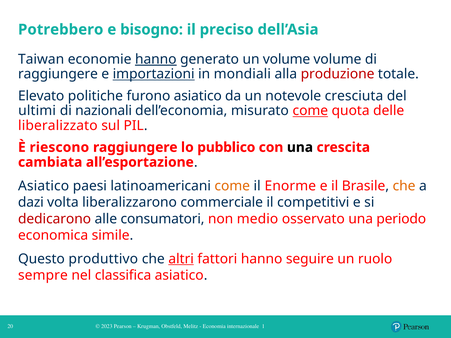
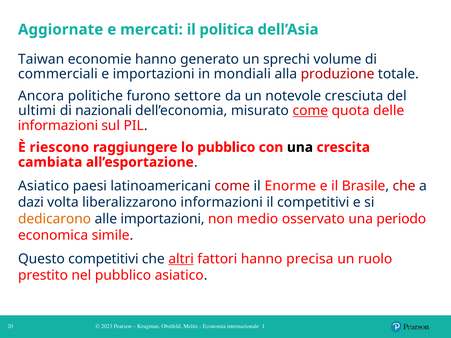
Potrebbero: Potrebbero -> Aggiornate (61, 30)
bisogno: bisogno -> mercati (151, 30)
preciso: preciso -> politica (227, 30)
hanno underline: present -> none (156, 59)
un volume: volume -> sprechi (287, 59)
raggiungere: raggiungere -> commerciali (58, 74)
importazioni underline: present -> none (154, 74)
Elevato: Elevato -> Ancora (41, 96)
furono asiatico: asiatico -> settore (198, 96)
liberalizzato: liberalizzato -> informazioni (58, 126)
come colour: orange -> red (232, 186)
che colour: orange -> red (404, 186)
liberalizzarono commerciale: commerciale -> informazioni (222, 203)
dedicarono colour: red -> orange (55, 219)
alle consumatori: consumatori -> importazioni (163, 219)
Questo produttivo: produttivo -> competitivi (103, 259)
seguire: seguire -> precisa (310, 259)
sempre: sempre -> prestito (43, 276)
nel classifica: classifica -> pubblico (123, 276)
